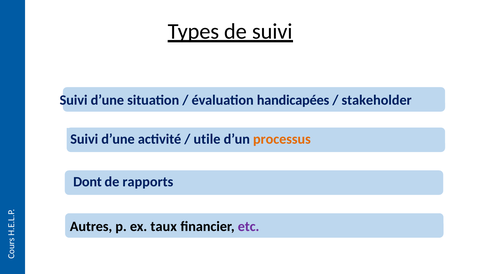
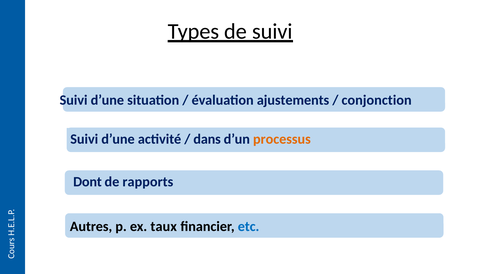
handicapées: handicapées -> ajustements (293, 100)
stakeholder: stakeholder -> conjonction (377, 100)
utile: utile -> dans (207, 139)
etc colour: purple -> blue (249, 226)
